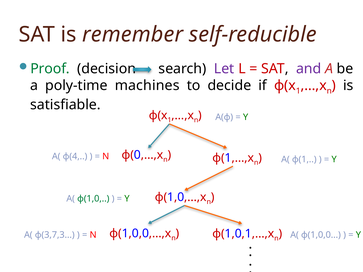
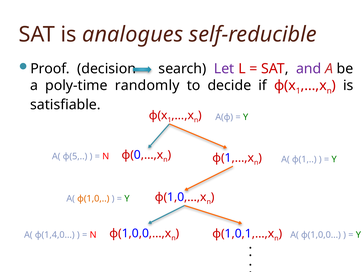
remember: remember -> analogues (133, 35)
Proof colour: green -> black (50, 69)
machines: machines -> randomly (147, 86)
ϕ(4: ϕ(4 -> ϕ(5 (75, 157)
ϕ(1,0 colour: green -> orange (93, 199)
ϕ(3,7,3: ϕ(3,7,3 -> ϕ(1,4,0 (55, 235)
